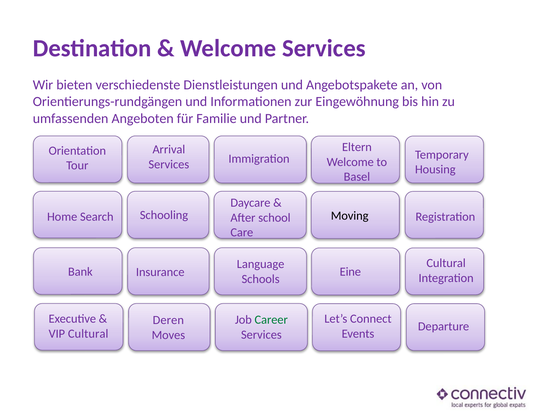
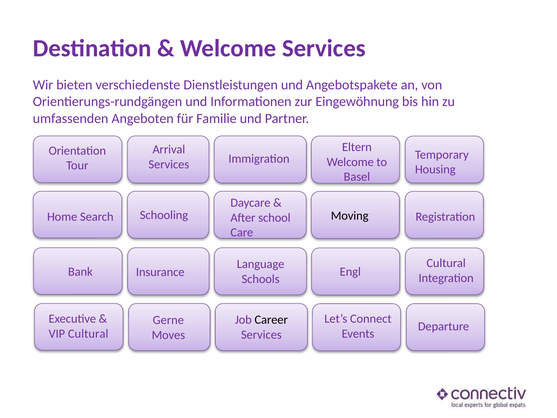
Eine: Eine -> Engl (350, 272)
Career colour: green -> black (271, 320)
Deren: Deren -> Gerne (168, 320)
